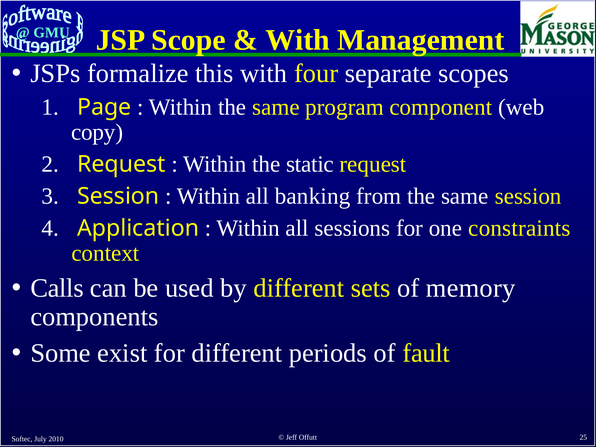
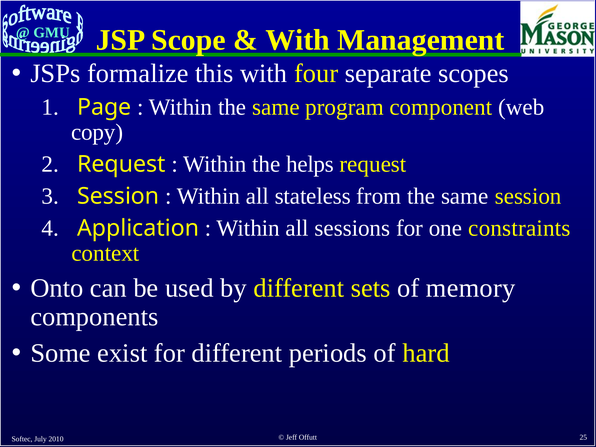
static: static -> helps (310, 164)
banking: banking -> stateless (313, 196)
Calls: Calls -> Onto (57, 288)
fault: fault -> hard (426, 353)
